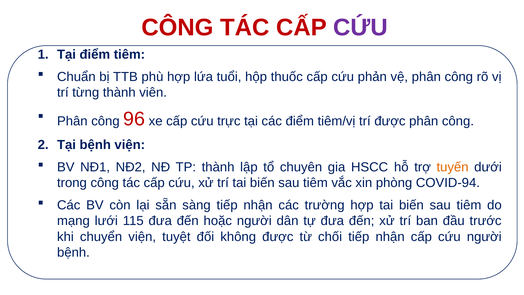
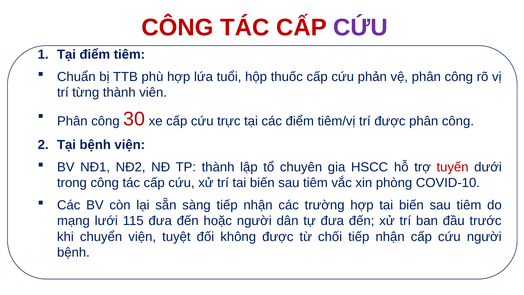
96: 96 -> 30 (134, 119)
tuyến colour: orange -> red (453, 167)
COVID-94: COVID-94 -> COVID-10 (448, 183)
